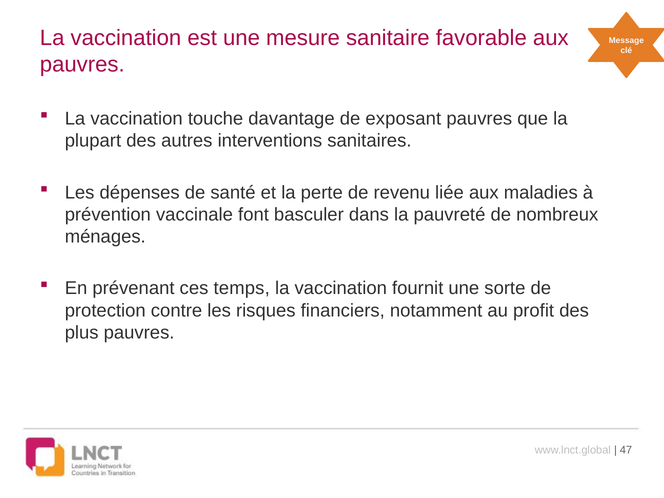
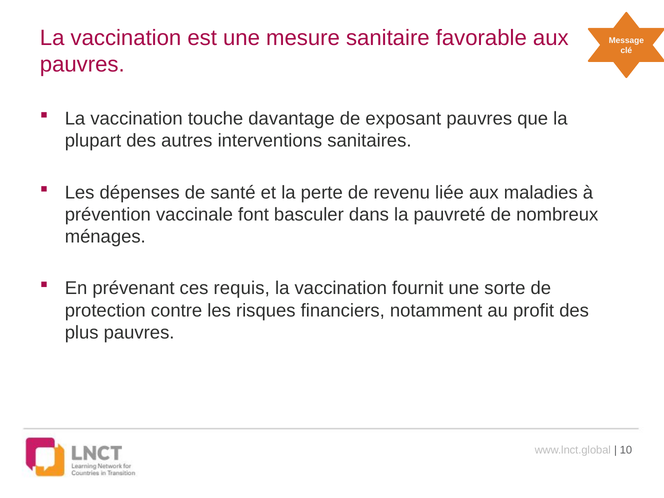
temps: temps -> requis (242, 288)
47: 47 -> 10 (626, 450)
